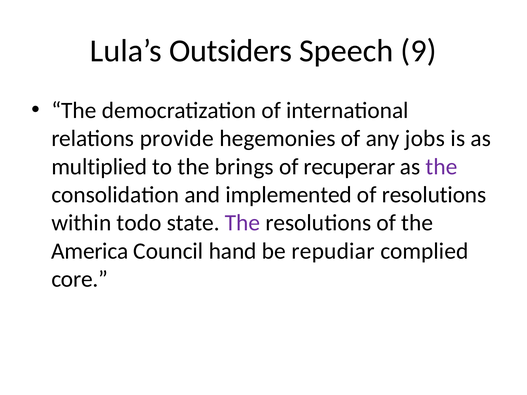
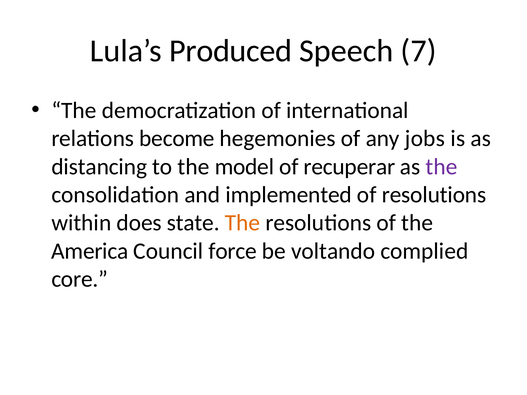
Outsiders: Outsiders -> Produced (231, 51)
9: 9 -> 7 (419, 51)
provide: provide -> become (177, 139)
multiplied: multiplied -> distancing (99, 167)
brings: brings -> model (244, 167)
todo: todo -> does (139, 223)
The colour: purple -> orange (243, 223)
hand: hand -> force (233, 251)
repudiar: repudiar -> voltando (333, 251)
